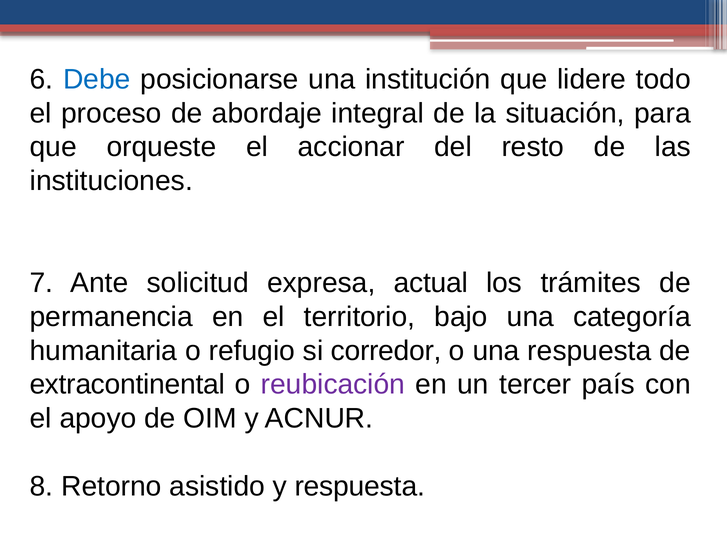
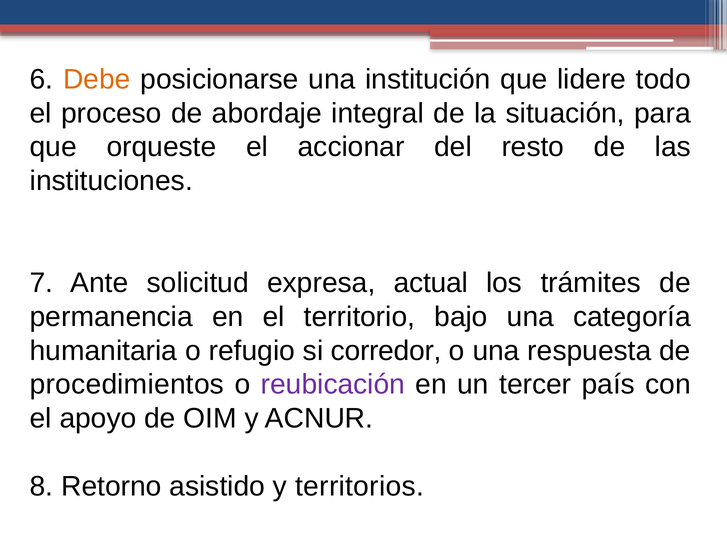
Debe colour: blue -> orange (97, 79)
extracontinental: extracontinental -> procedimientos (127, 385)
y respuesta: respuesta -> territorios (360, 487)
